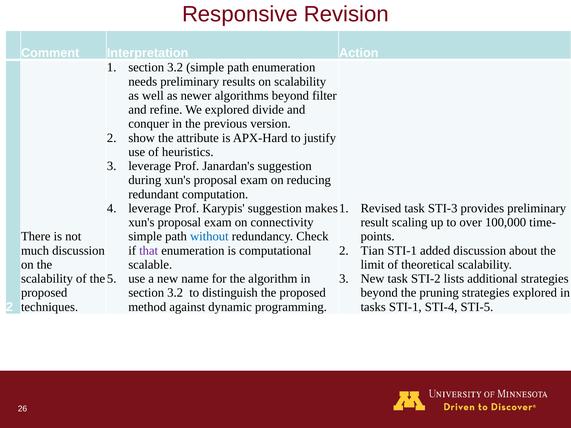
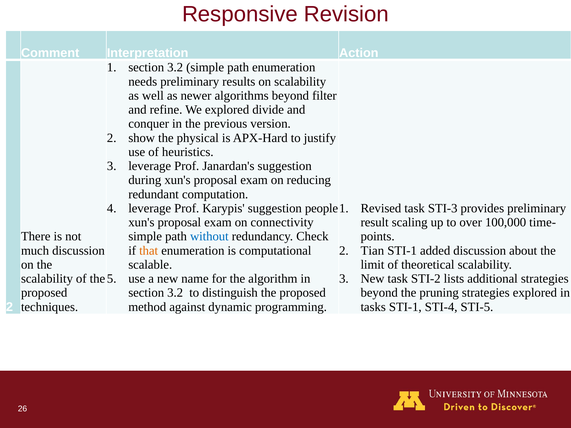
attribute: attribute -> physical (198, 138)
makes: makes -> people (322, 208)
that colour: purple -> orange (149, 251)
